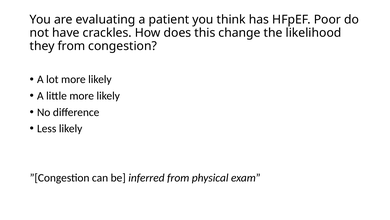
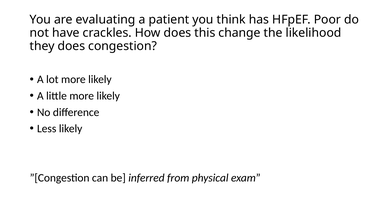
they from: from -> does (71, 46)
